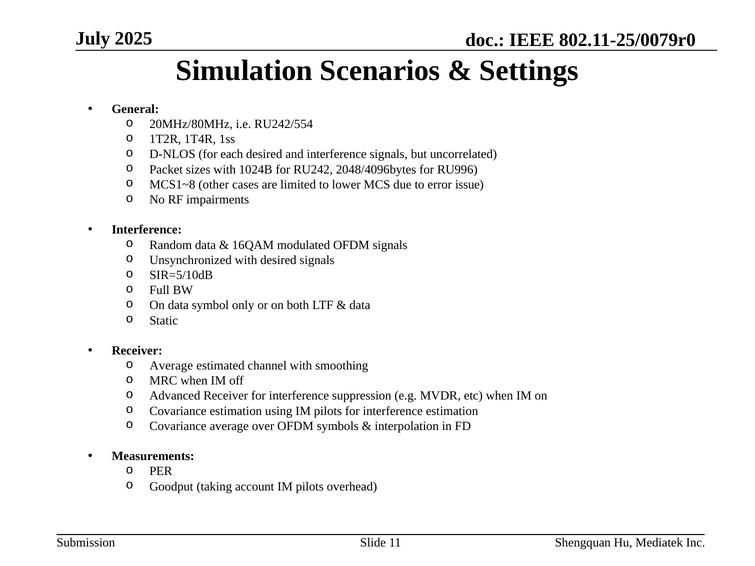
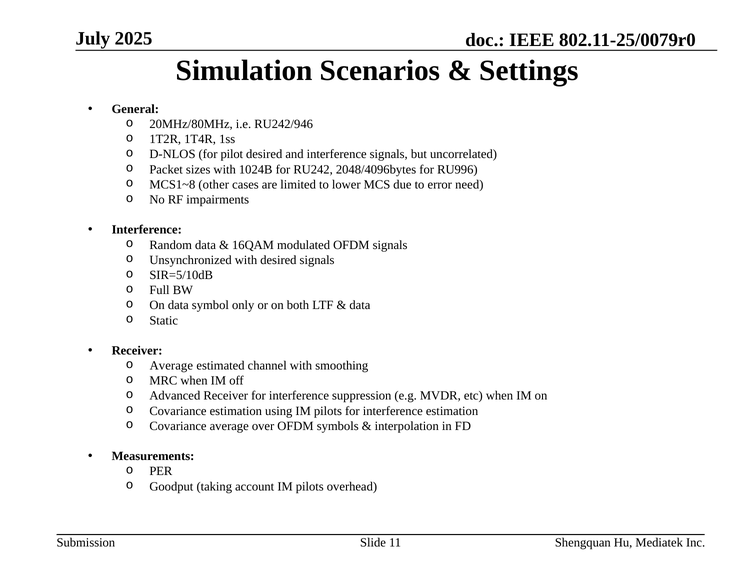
RU242/554: RU242/554 -> RU242/946 (284, 124)
each: each -> pilot (232, 154)
issue: issue -> need (469, 185)
